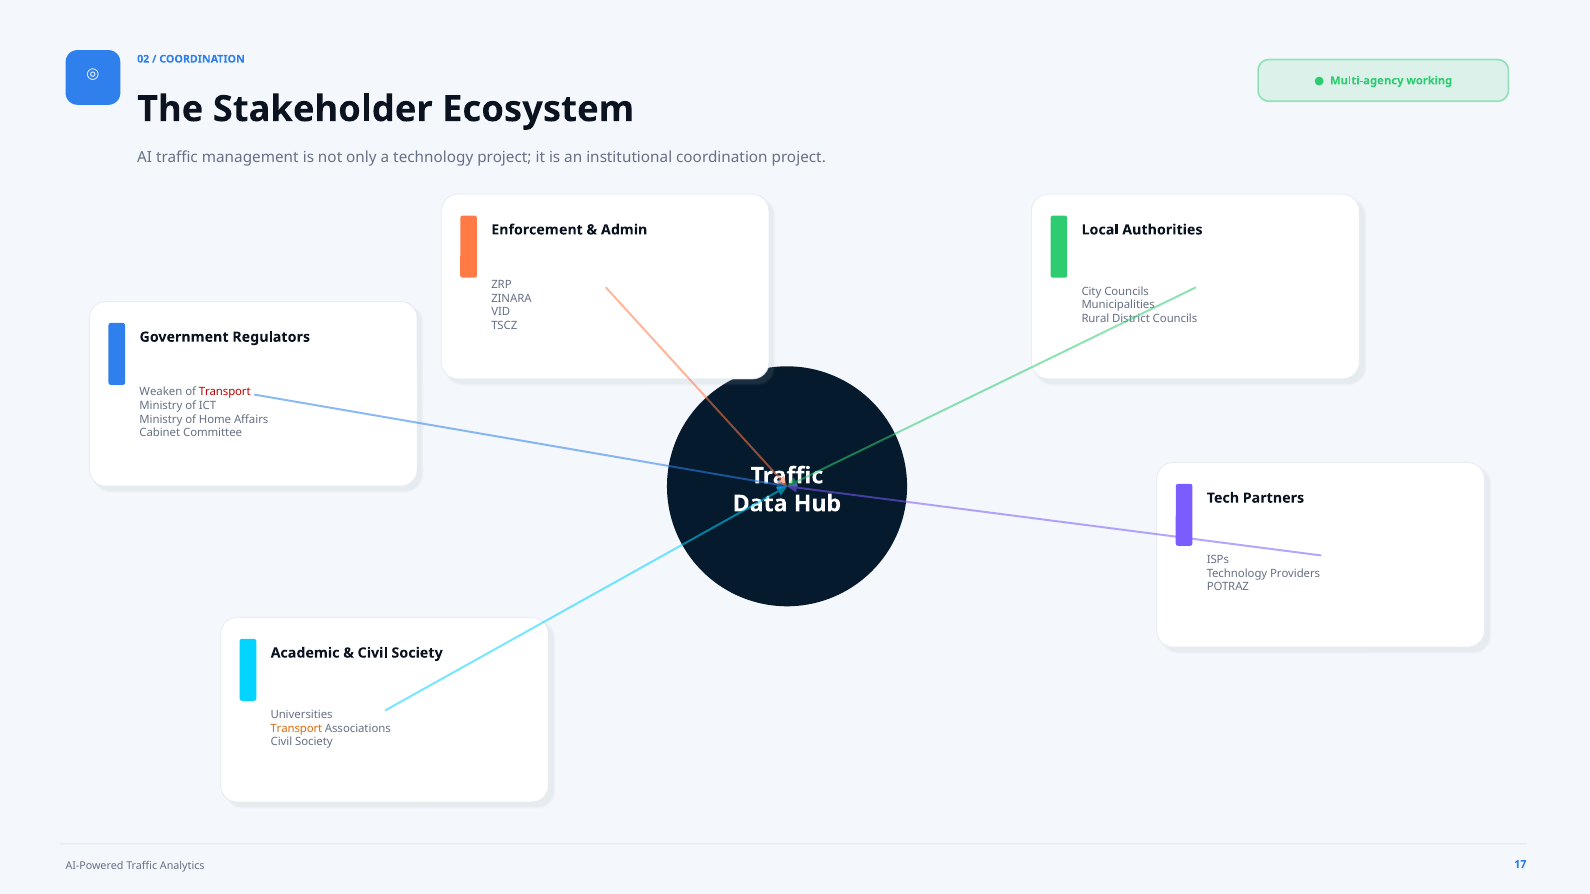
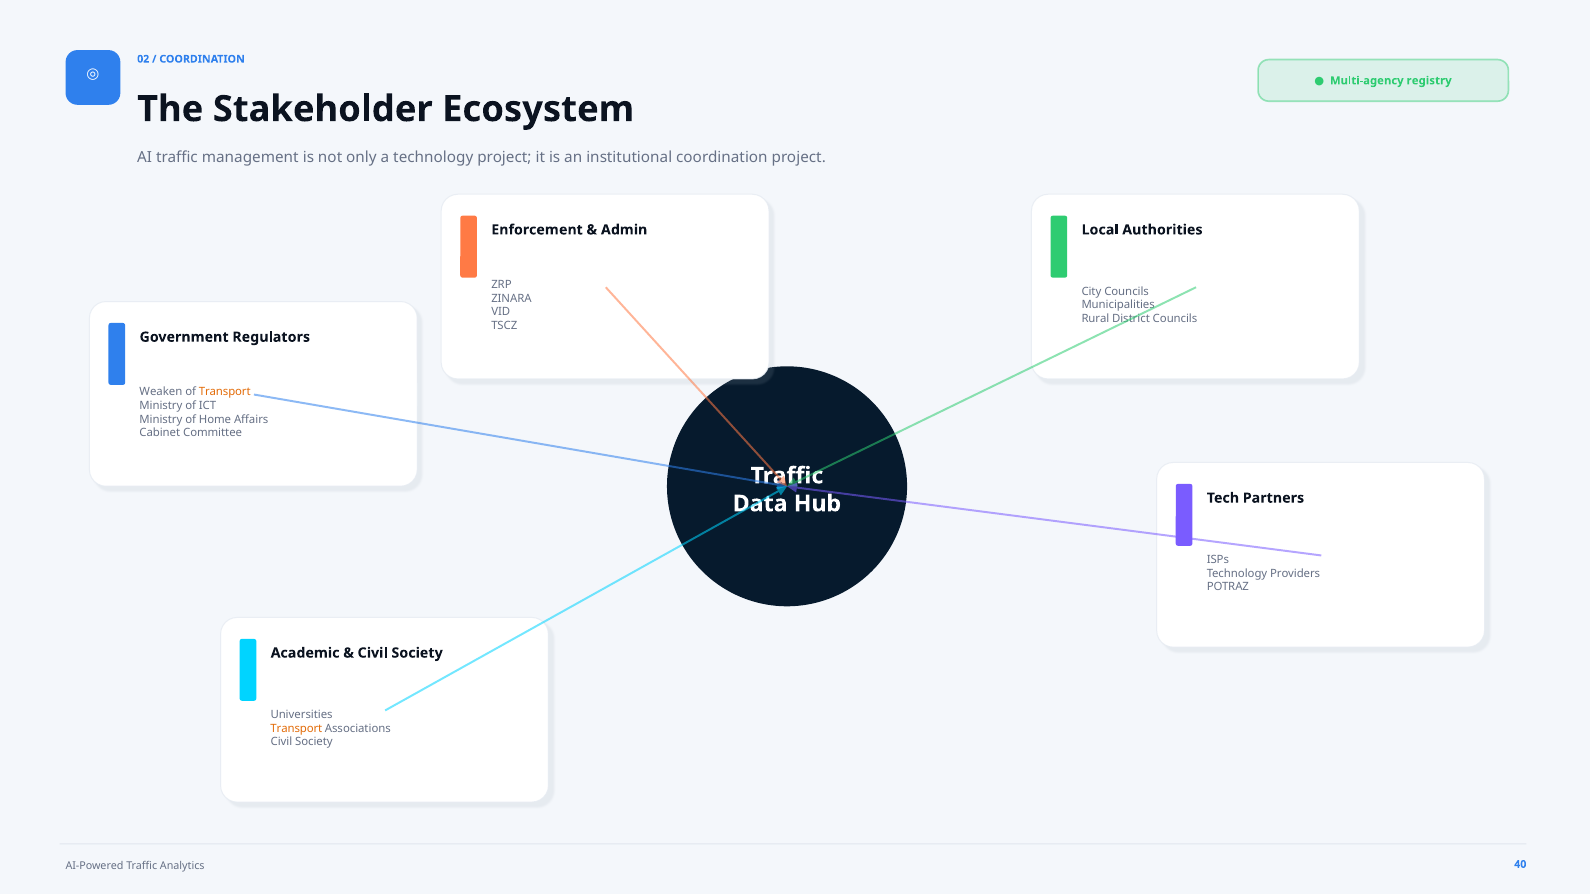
working: working -> registry (1429, 81)
Transport colour: red -> orange (225, 392)
17: 17 -> 40 (1520, 865)
